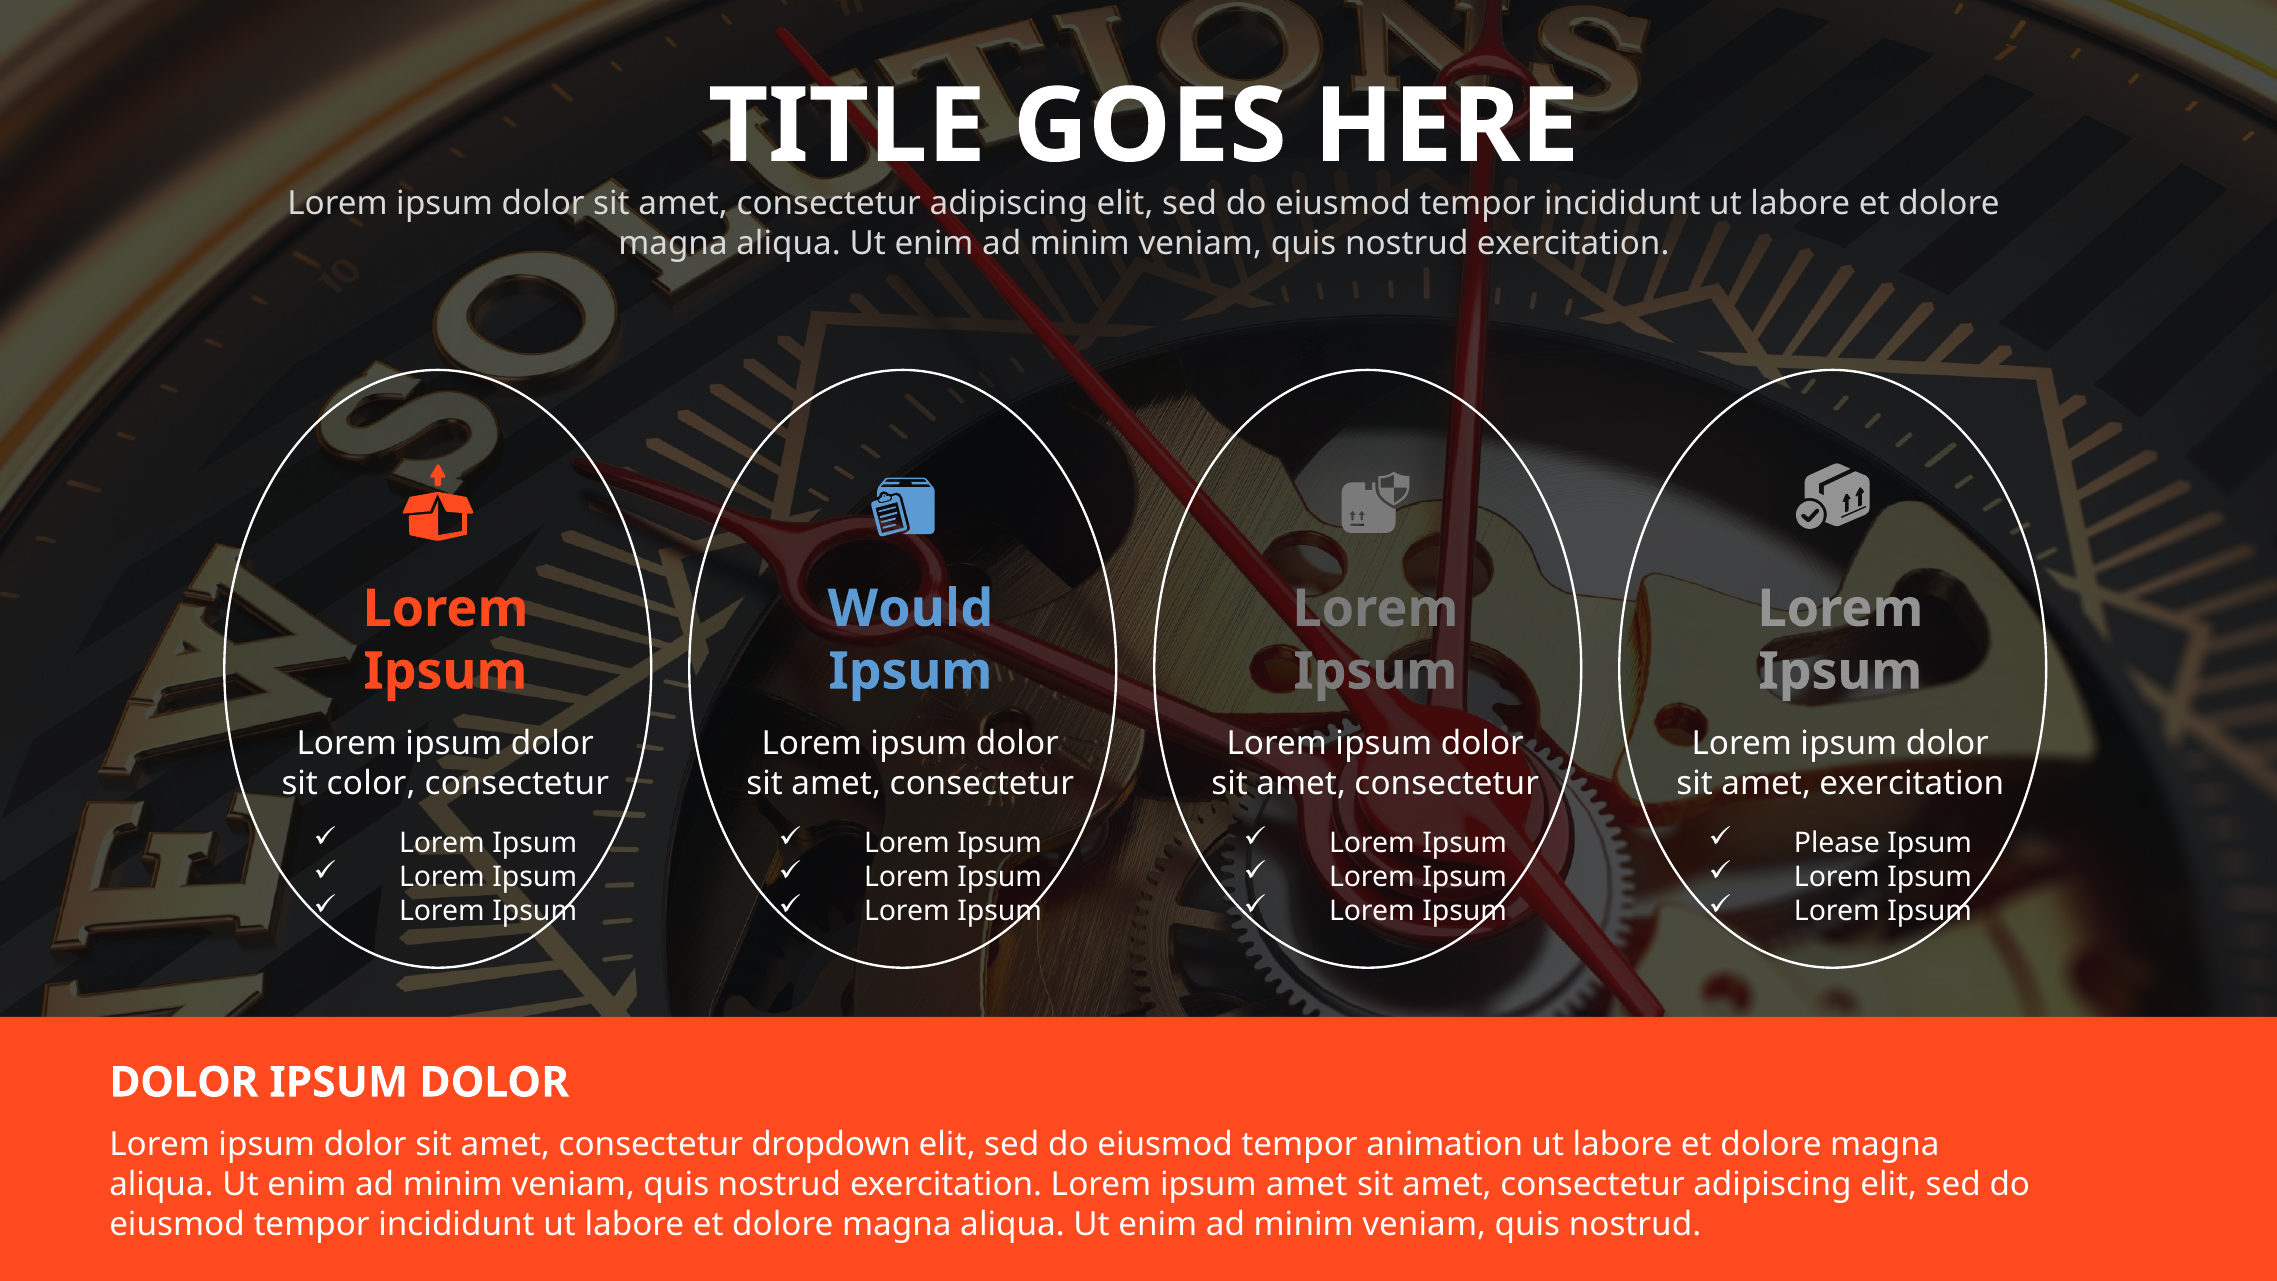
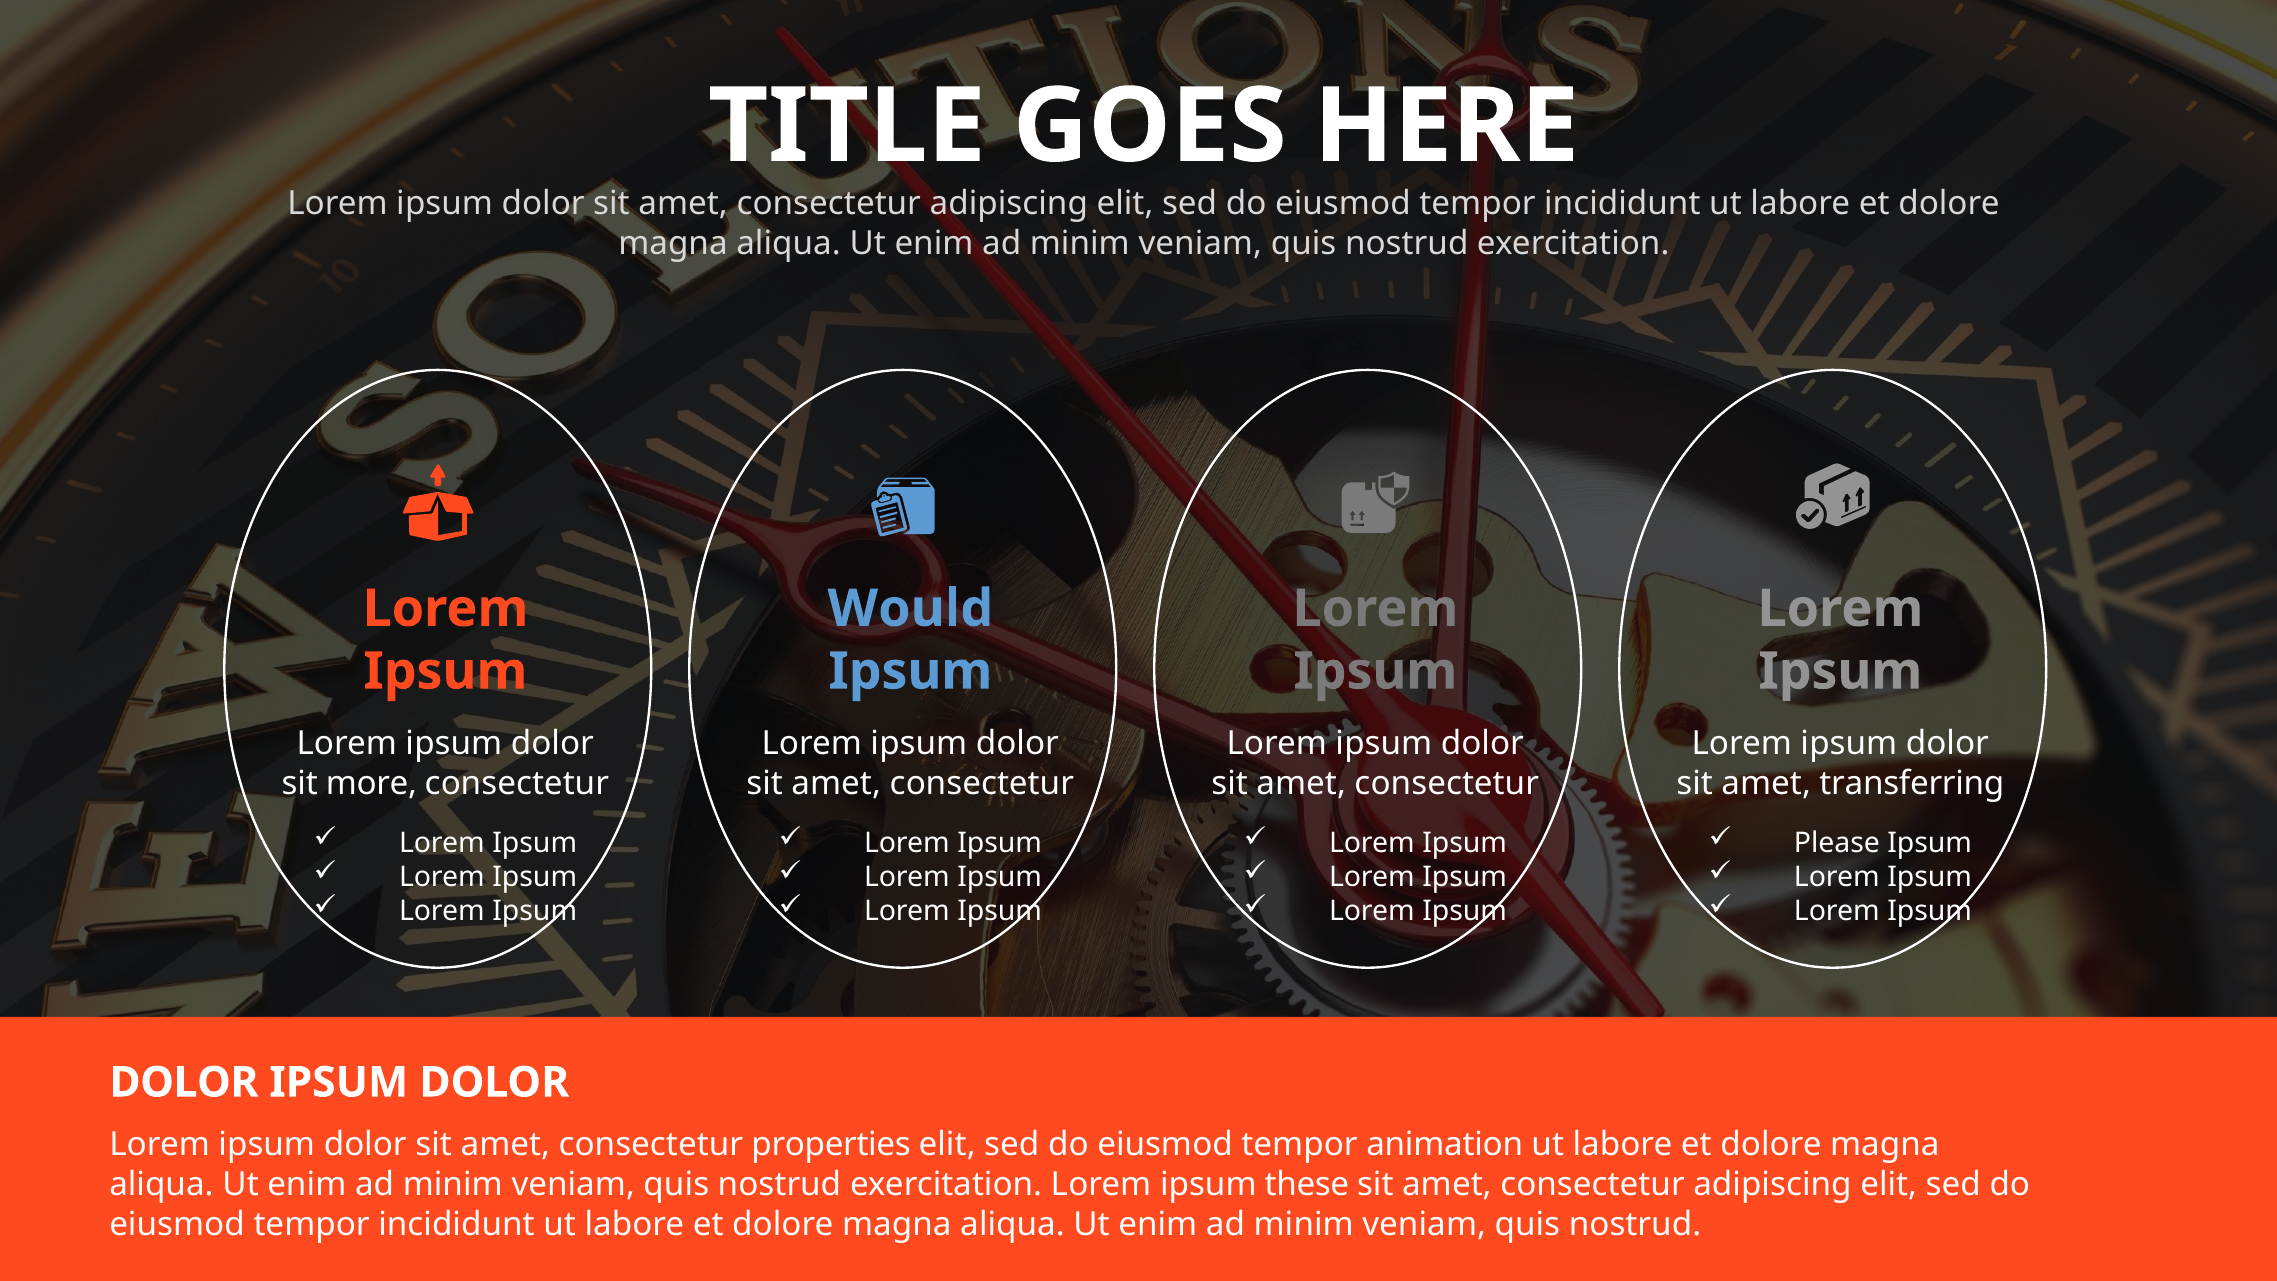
color: color -> more (371, 784)
amet exercitation: exercitation -> transferring (1912, 784)
dropdown: dropdown -> properties (831, 1144)
ipsum amet: amet -> these (1307, 1184)
